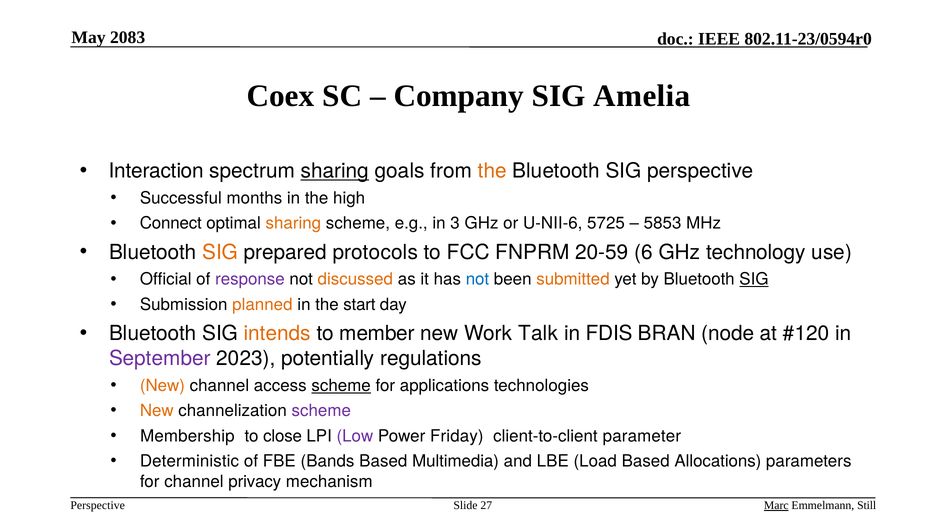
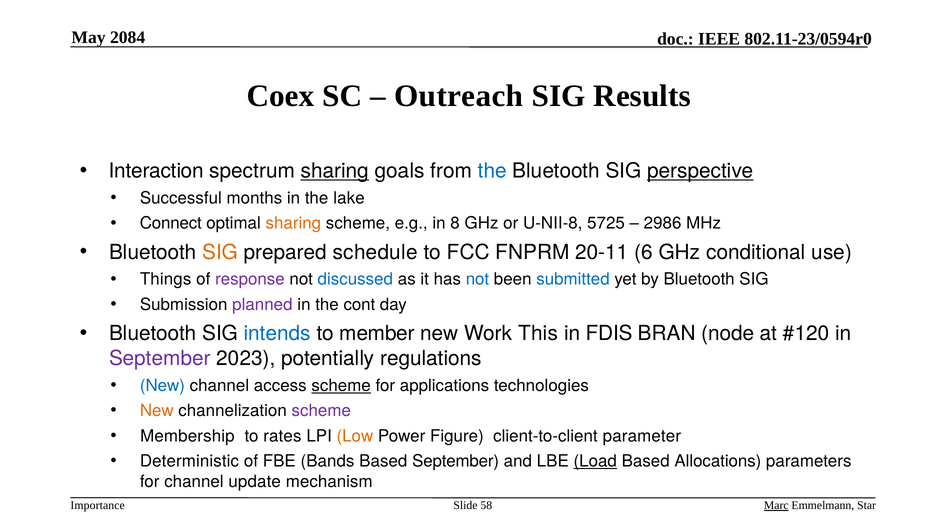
2083: 2083 -> 2084 (128, 37)
Company: Company -> Outreach (459, 96)
Amelia: Amelia -> Results (642, 96)
the colour: orange -> blue (492, 171)
perspective underline: none -> present (700, 171)
high: high -> lake (349, 198)
3: 3 -> 8 (455, 224)
U-NII-6: U-NII-6 -> U-NII-8 (553, 224)
5853: 5853 -> 2986 (663, 224)
protocols: protocols -> schedule (375, 252)
20-59: 20-59 -> 20-11 (602, 252)
technology: technology -> conditional (756, 252)
Official: Official -> Things (166, 280)
discussed colour: orange -> blue (355, 280)
submitted colour: orange -> blue (573, 280)
SIG underline: present -> none (754, 280)
planned colour: orange -> purple (262, 305)
start: start -> cont (359, 305)
intends colour: orange -> blue (277, 334)
Talk: Talk -> This (538, 334)
New colour: orange -> blue (162, 386)
close: close -> rates (282, 437)
Low colour: purple -> orange (355, 437)
Friday: Friday -> Figure (457, 437)
Based Multimedia: Multimedia -> September (456, 462)
Load underline: none -> present (595, 462)
privacy: privacy -> update (255, 482)
Perspective: Perspective -> Importance (98, 506)
27: 27 -> 58 (486, 506)
Still: Still -> Star (867, 506)
